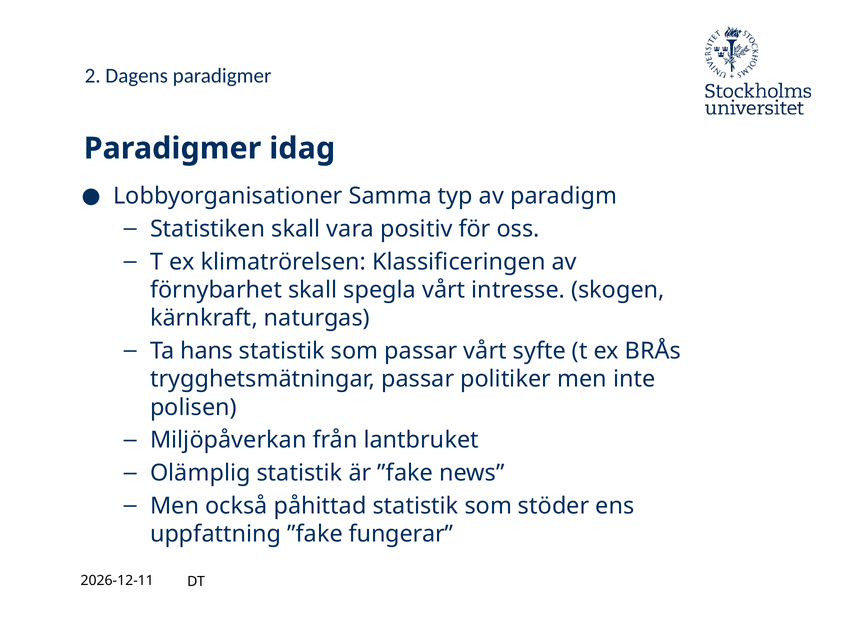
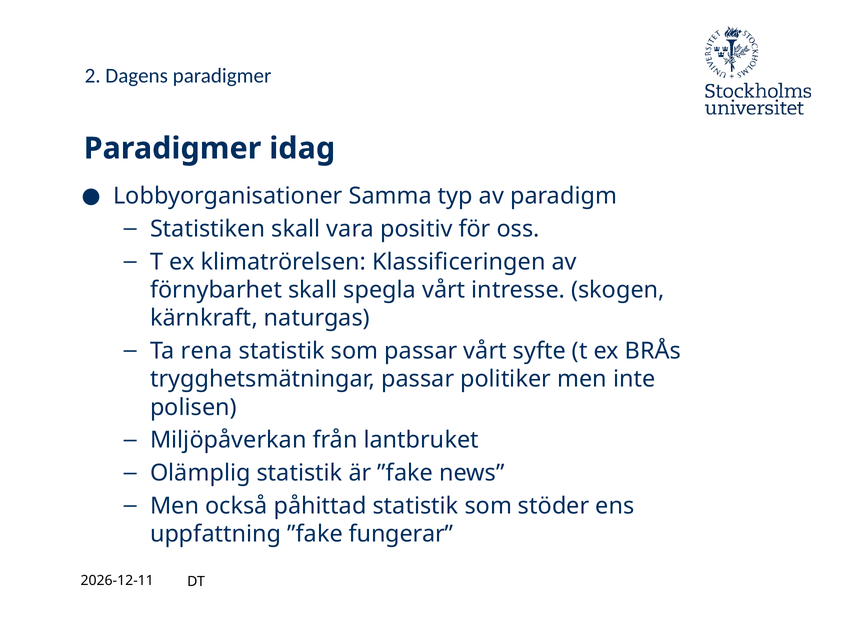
hans: hans -> rena (207, 351)
